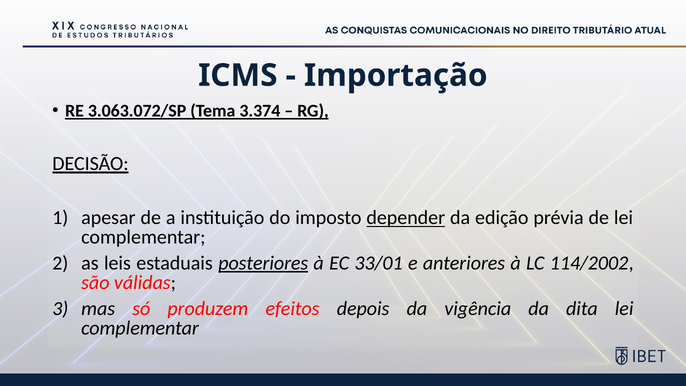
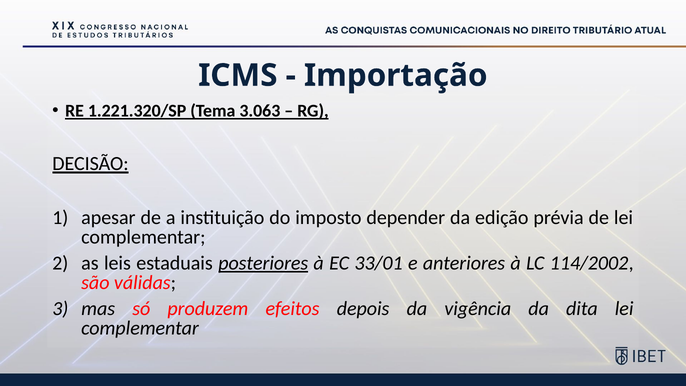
3.063.072/SP: 3.063.072/SP -> 1.221.320/SP (137, 111)
3.374: 3.374 -> 3.063 (260, 111)
depender underline: present -> none (406, 218)
